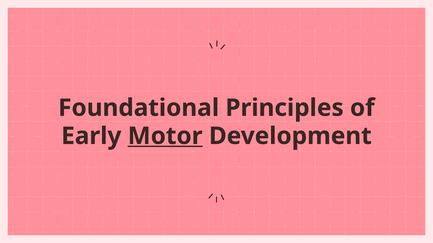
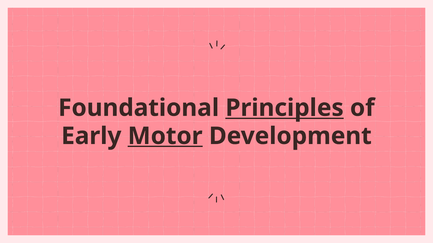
Principles underline: none -> present (285, 108)
